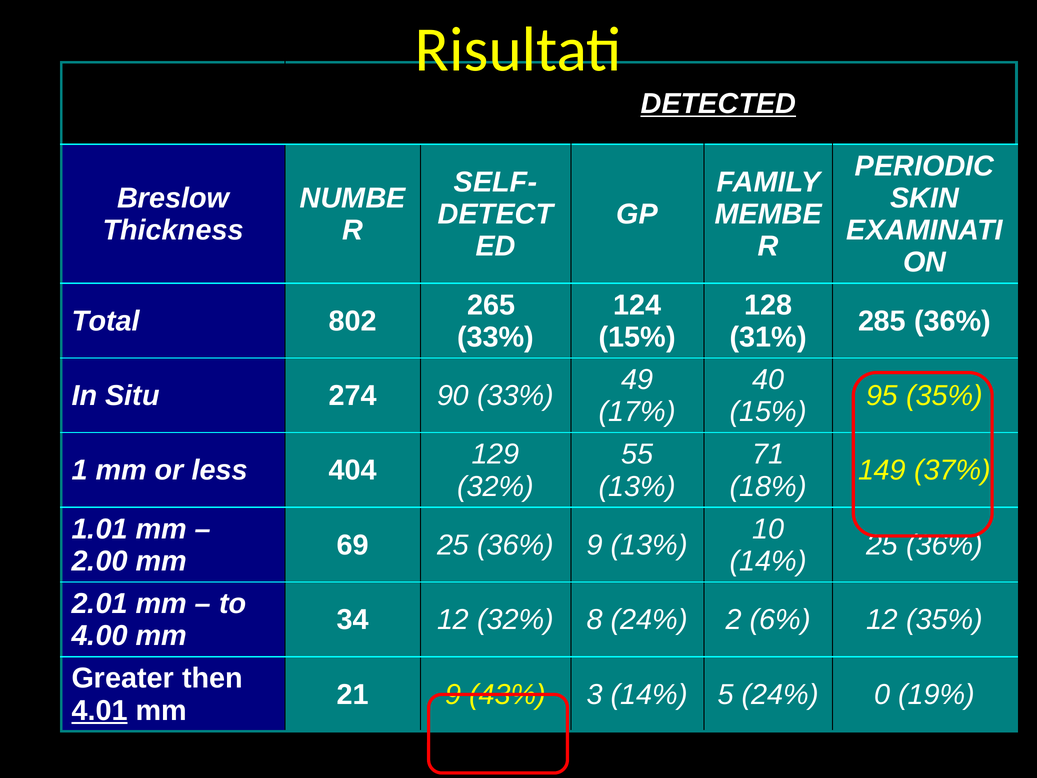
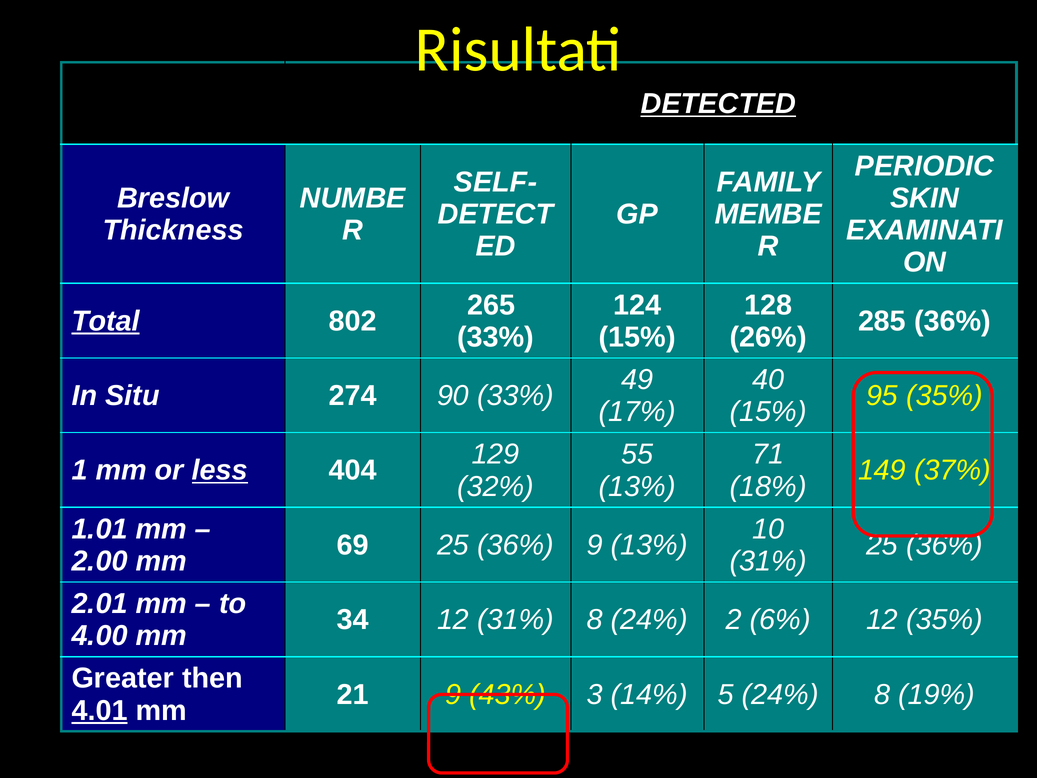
Total underline: none -> present (106, 321)
31%: 31% -> 26% (768, 337)
less underline: none -> present (220, 470)
14%: 14% -> 31% (768, 561)
12 32%: 32% -> 31% (516, 620)
24% 0: 0 -> 8 (882, 694)
